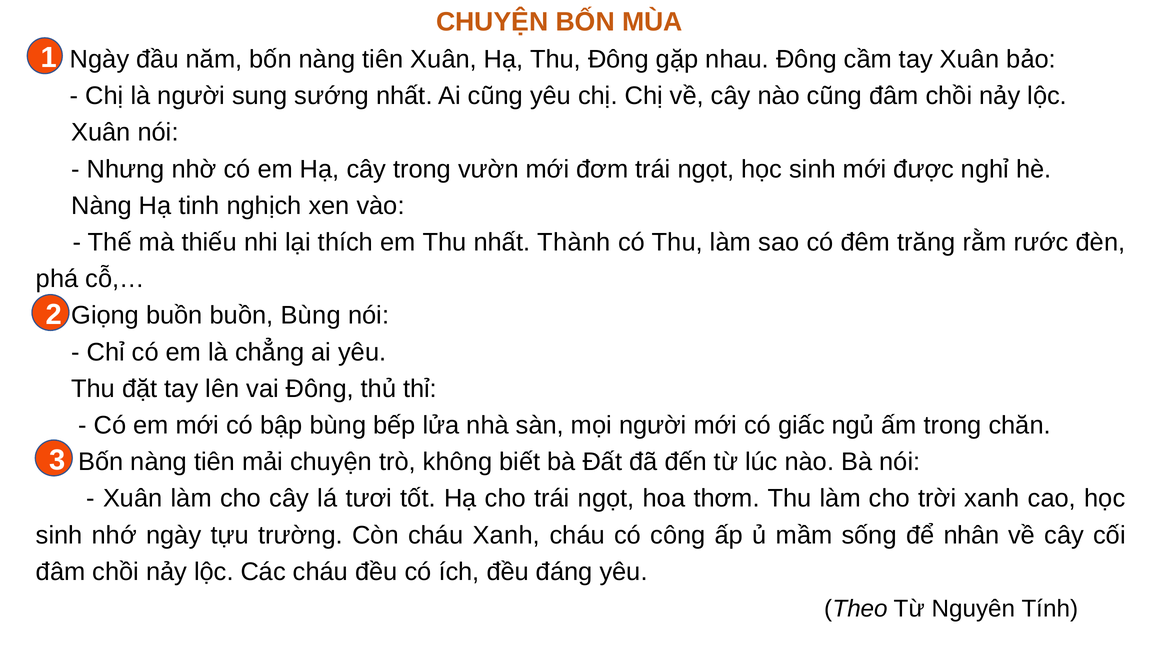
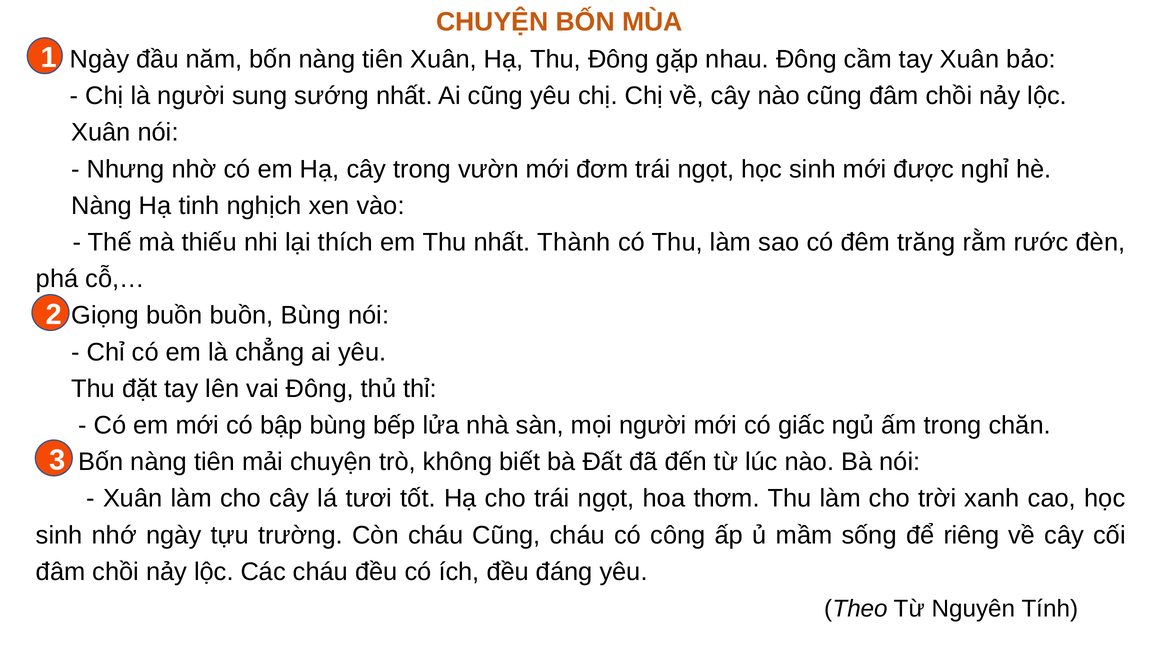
cháu Xanh: Xanh -> Cũng (506, 535)
nhân: nhân -> riêng (971, 535)
